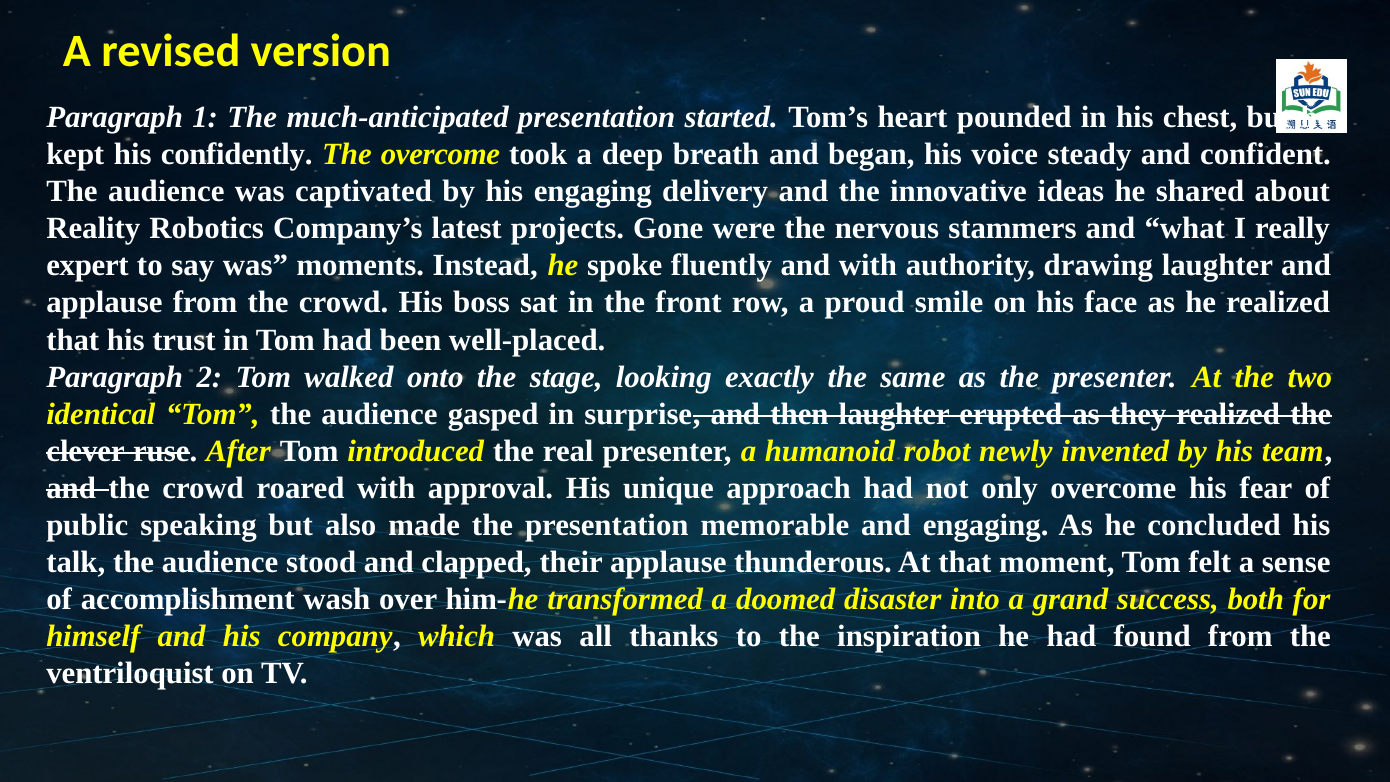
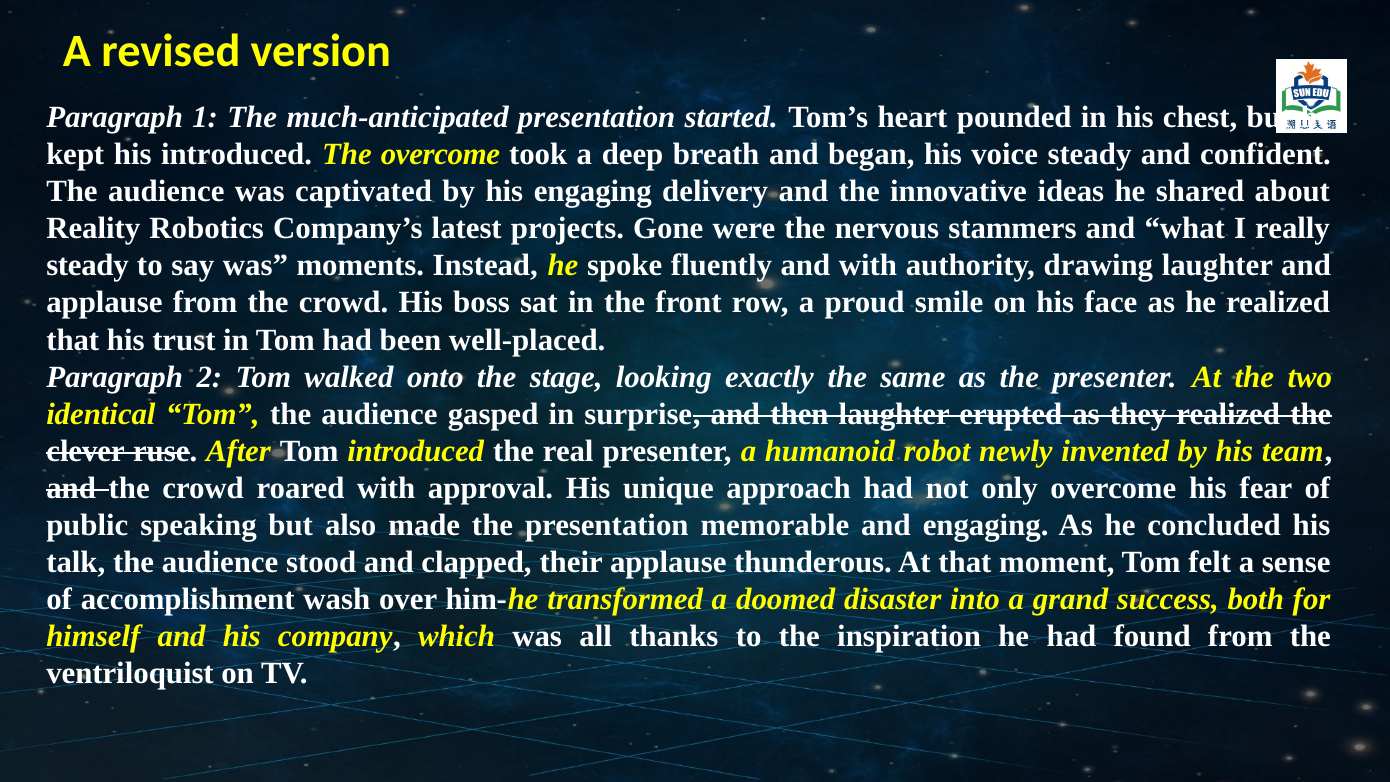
his confidently: confidently -> introduced (237, 155)
expert: expert -> steady (88, 266)
